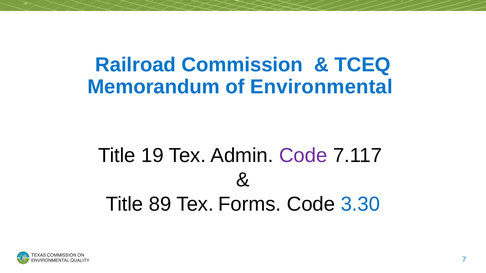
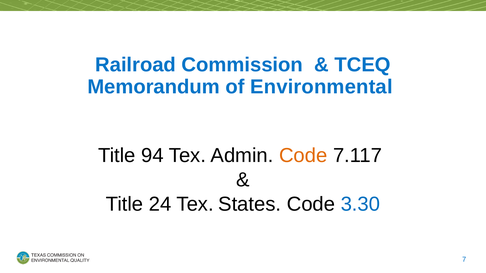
19: 19 -> 94 (152, 156)
Code colour: purple -> orange (303, 156)
89: 89 -> 24 (160, 204)
Forms: Forms -> States (250, 204)
